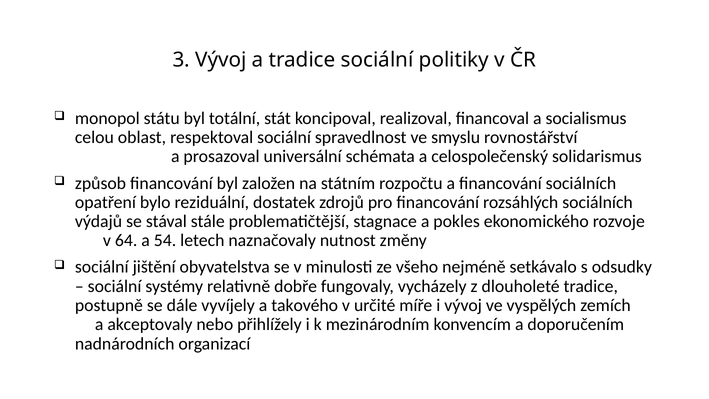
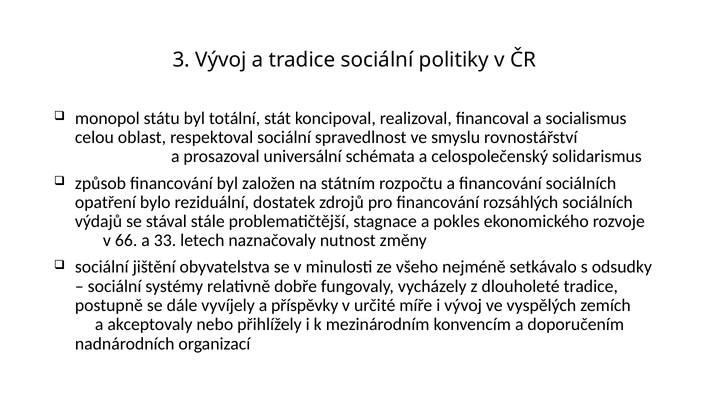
64: 64 -> 66 (126, 240)
54: 54 -> 33 (165, 240)
takového: takového -> příspěvky (305, 305)
